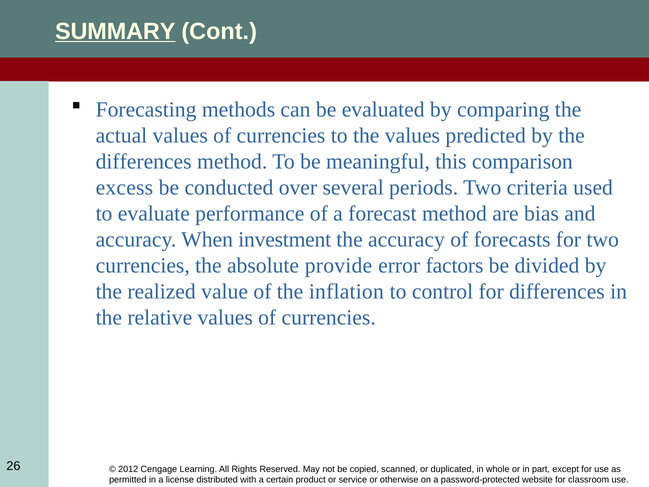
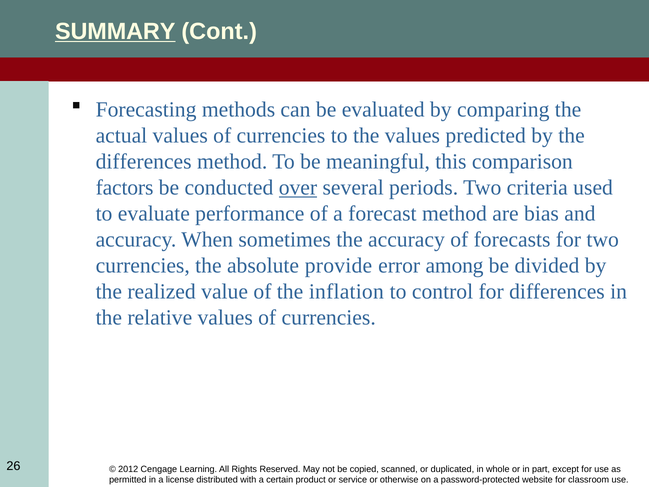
excess: excess -> factors (125, 188)
over underline: none -> present (298, 188)
investment: investment -> sometimes (285, 239)
factors: factors -> among (455, 265)
